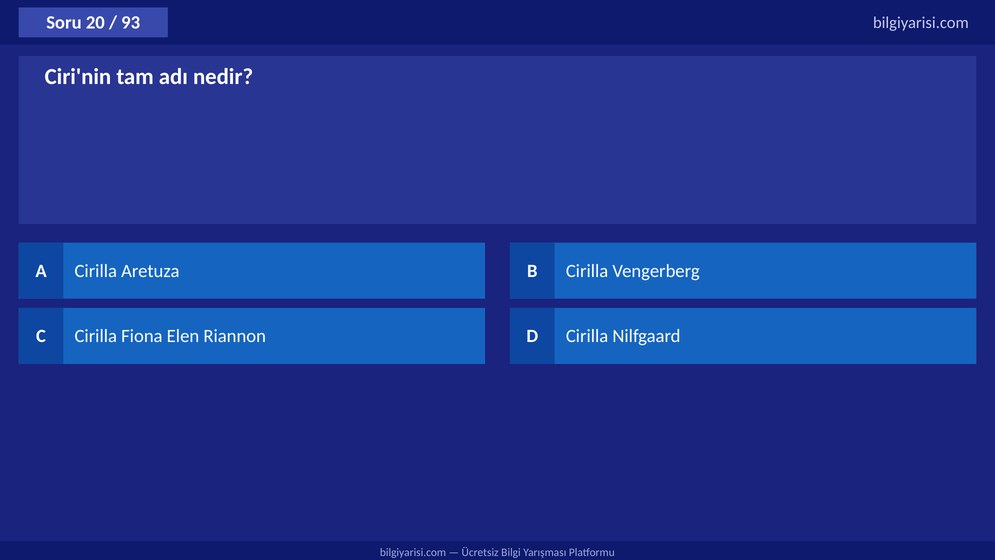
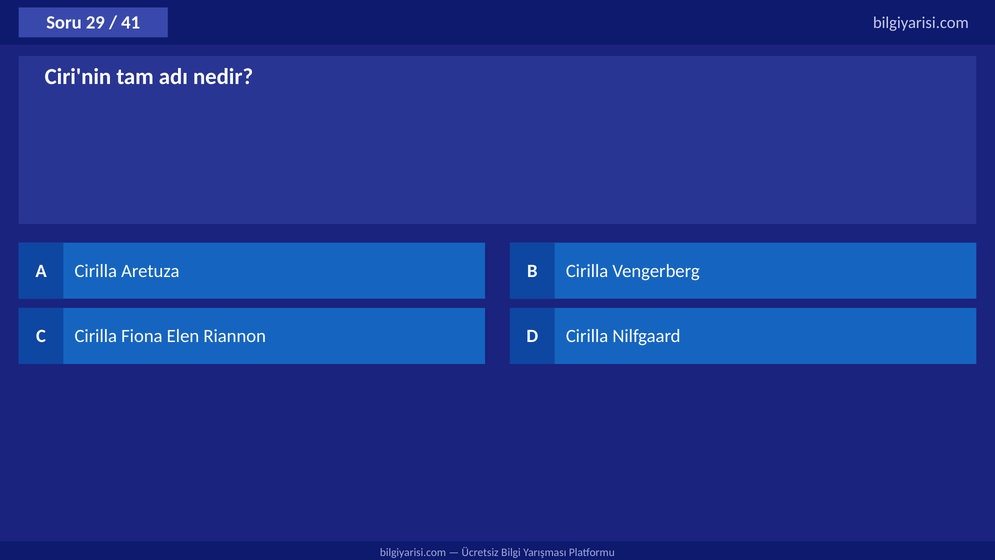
20: 20 -> 29 (95, 23)
93: 93 -> 41 (131, 23)
